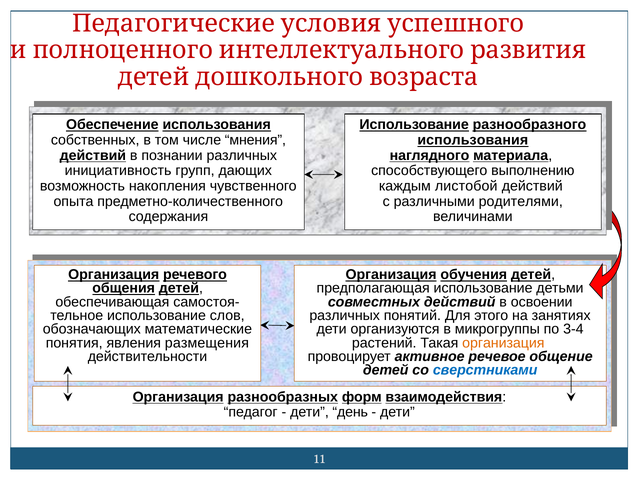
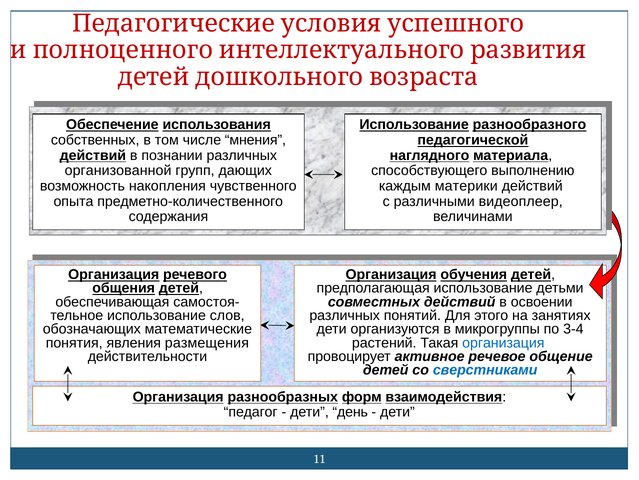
использования: использования -> педагогической (473, 140)
инициативность: инициативность -> организованной (118, 170)
листобой: листобой -> материки (466, 186)
родителями: родителями -> видеоплеер (521, 201)
организация colour: orange -> blue (503, 342)
